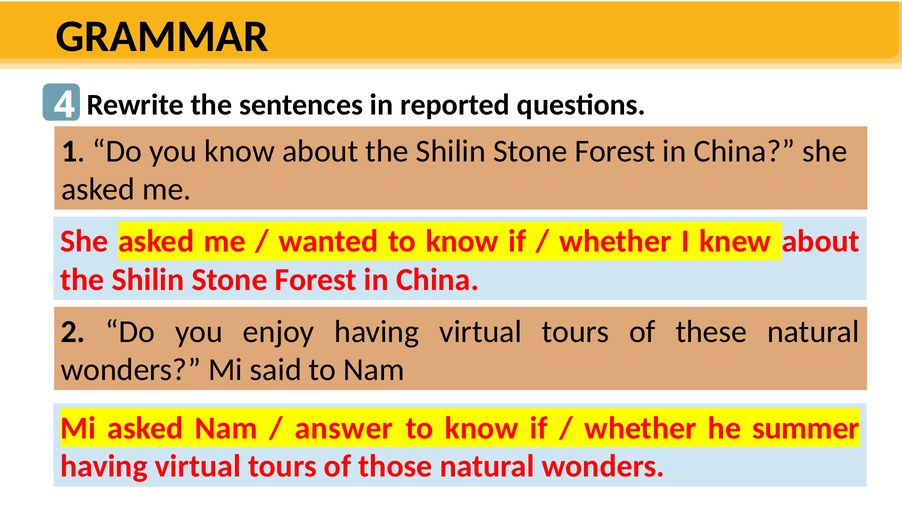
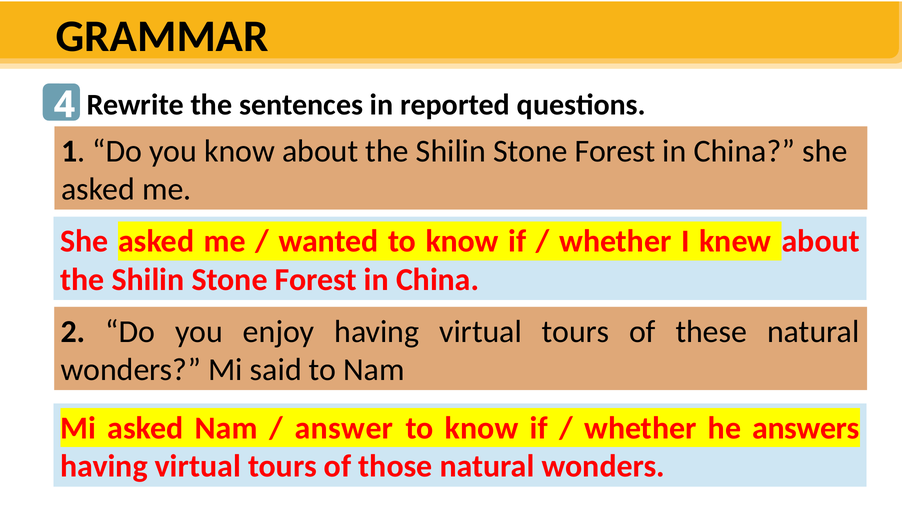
summer: summer -> answers (806, 428)
